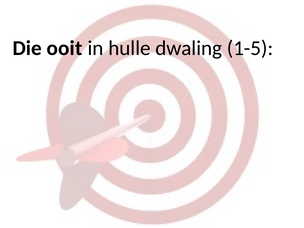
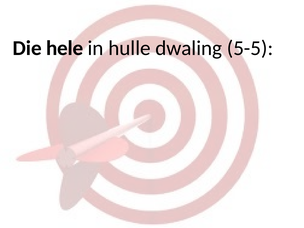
ooit: ooit -> hele (65, 48)
1-5: 1-5 -> 5-5 (250, 48)
